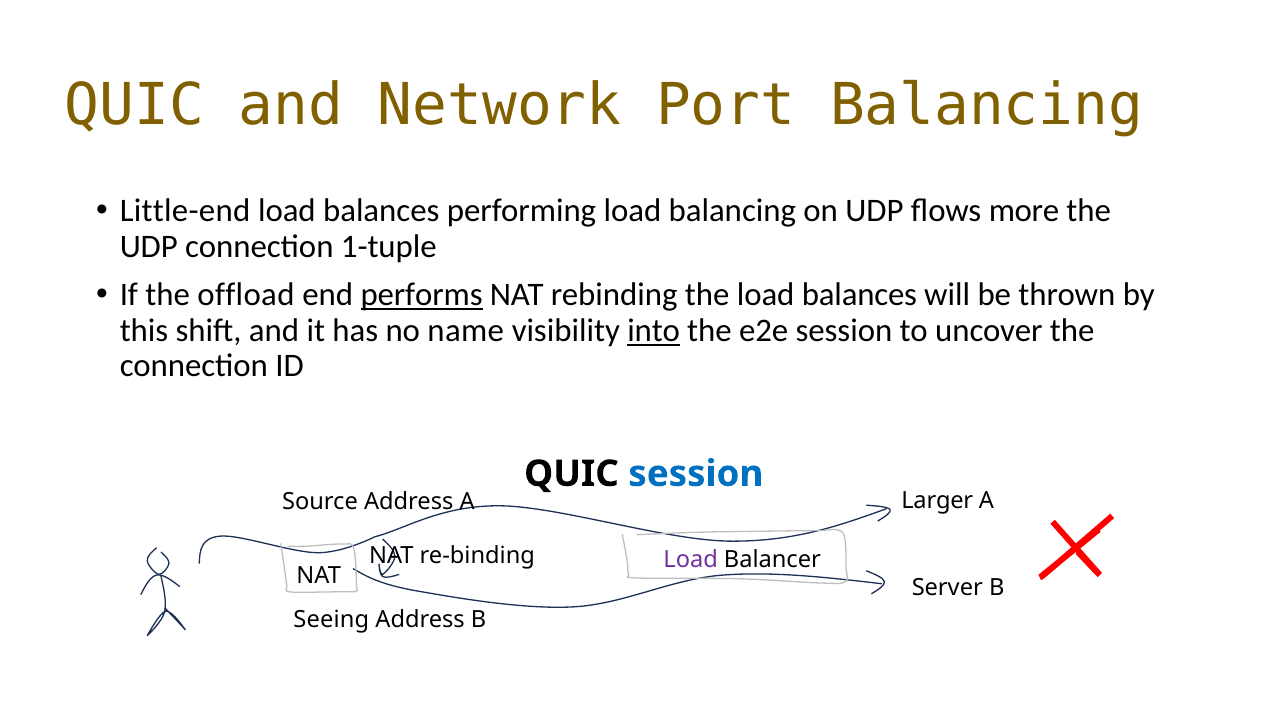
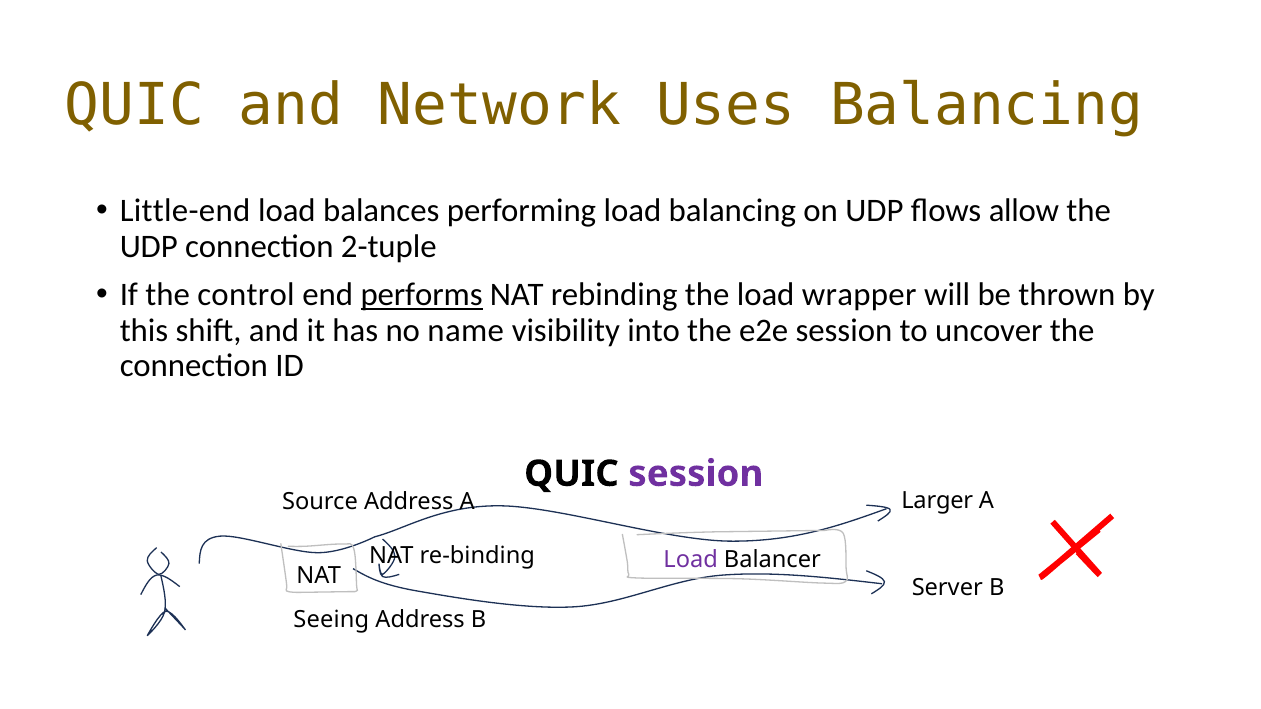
Port: Port -> Uses (726, 106)
more: more -> allow (1024, 211)
1-tuple: 1-tuple -> 2-tuple (389, 247)
offload: offload -> control (246, 295)
the load balances: balances -> wrapper (859, 295)
into underline: present -> none (654, 331)
session colour: blue -> purple (696, 474)
